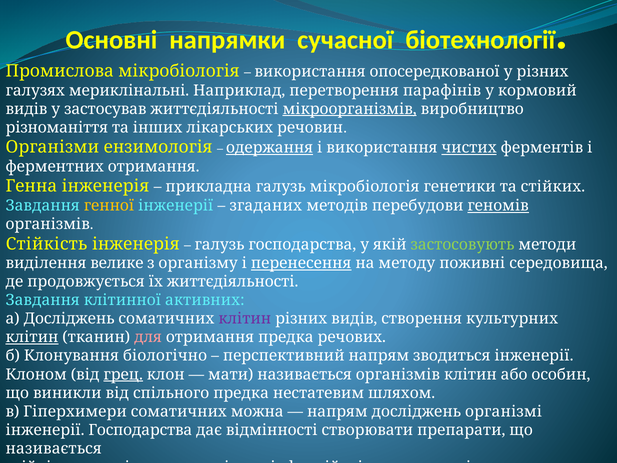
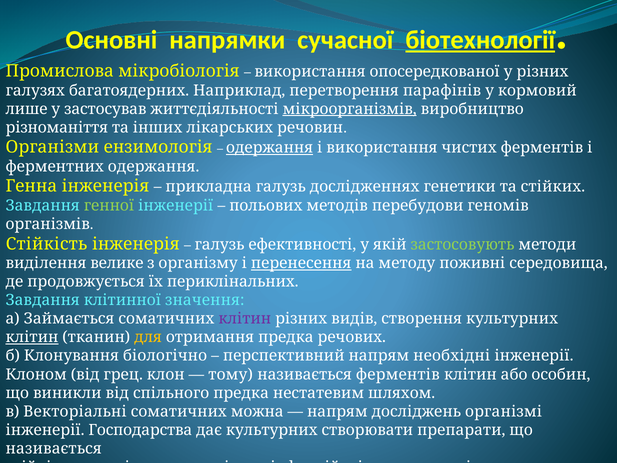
біотехнології underline: none -> present (480, 40)
мериклінальні: мериклінальні -> багатоядерних (129, 90)
видів: видів -> лише (27, 109)
чистих underline: present -> none (469, 148)
ферментних отримання: отримання -> одержання (154, 166)
галузь мікробіологія: мікробіологія -> дослідженнях (365, 187)
генної colour: yellow -> light green (109, 206)
згаданих: згаданих -> польових (266, 206)
геномів underline: present -> none (498, 206)
галузь господарства: господарства -> ефективності (302, 244)
їх життєдіяльності: життєдіяльності -> периклінальних (233, 282)
активних: активних -> значення (205, 300)
а Досліджень: Досліджень -> Займається (69, 319)
для colour: pink -> yellow (148, 337)
зводиться: зводиться -> необхідні (452, 356)
грец underline: present -> none (123, 374)
мати: мати -> тому (231, 374)
називається організмів: організмів -> ферментів (398, 374)
Гіперхимери: Гіперхимери -> Векторіальні (75, 411)
дає відмінності: відмінності -> культурних (272, 430)
